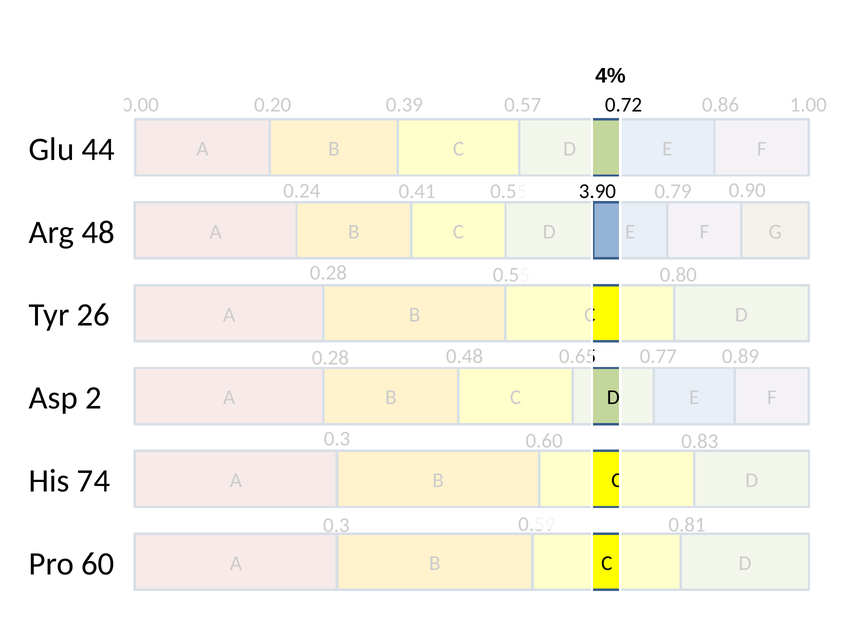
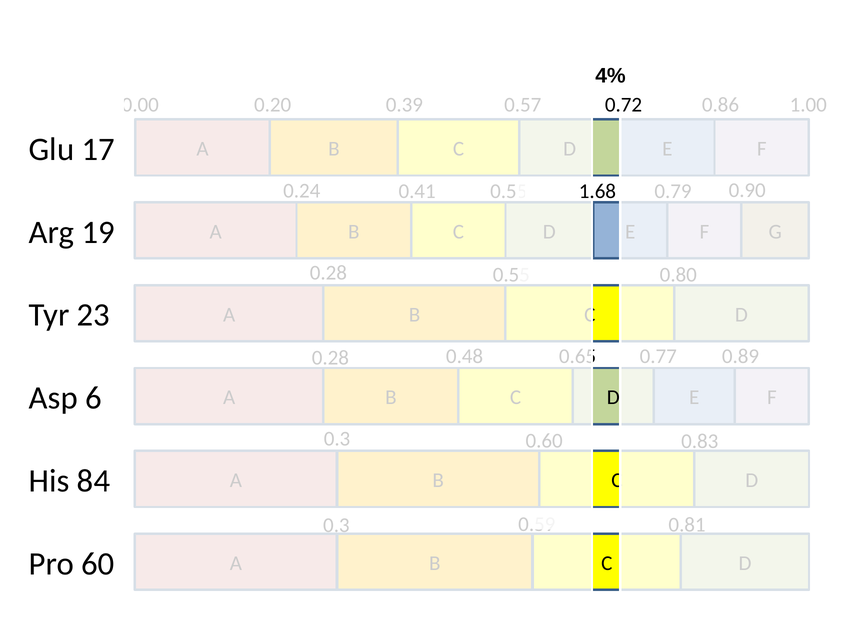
44: 44 -> 17 (98, 149)
3.90: 3.90 -> 1.68 (597, 191)
48: 48 -> 19 (98, 232)
26: 26 -> 23 (93, 315)
2: 2 -> 6 (93, 398)
74: 74 -> 84 (94, 481)
